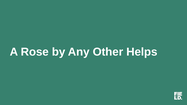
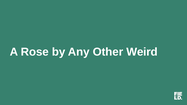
Helps: Helps -> Weird (142, 52)
